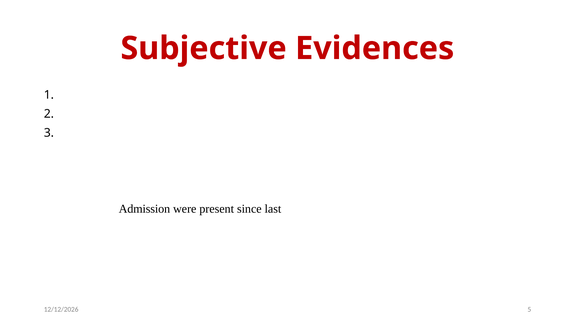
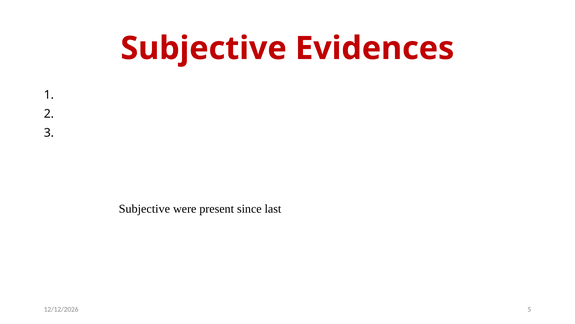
Admission: Admission -> Subjective (144, 208)
